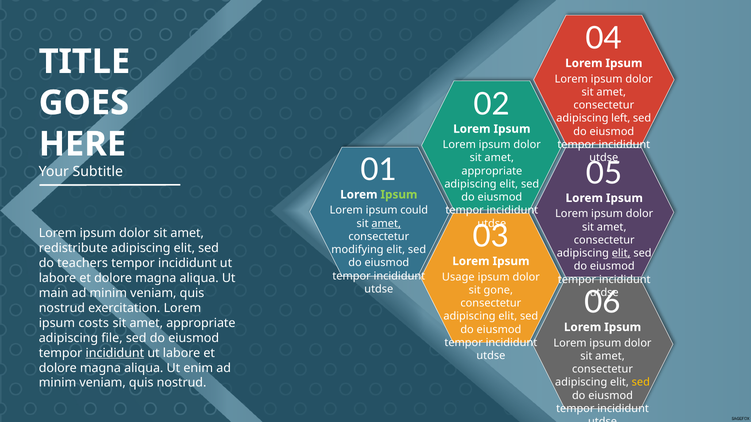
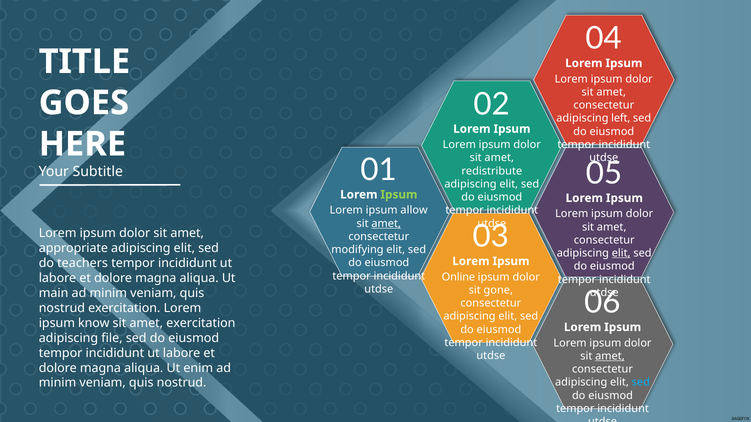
appropriate: appropriate -> redistribute (492, 171)
could: could -> allow (414, 211)
redistribute: redistribute -> appropriate (73, 248)
Usage: Usage -> Online (458, 277)
costs: costs -> know (94, 323)
appropriate: appropriate -> exercitation (201, 323)
incididunt underline: present -> none (115, 353)
amet underline: none -> present (610, 356)
sed colour: yellow -> light blue (641, 383)
